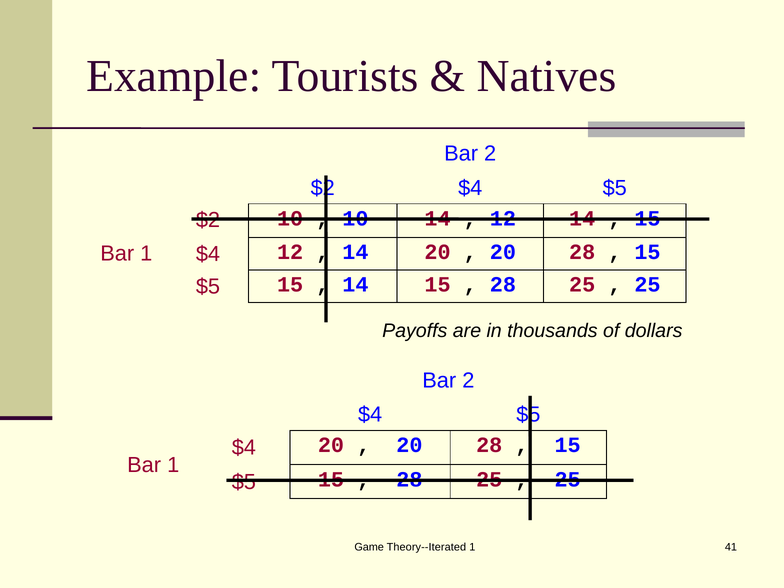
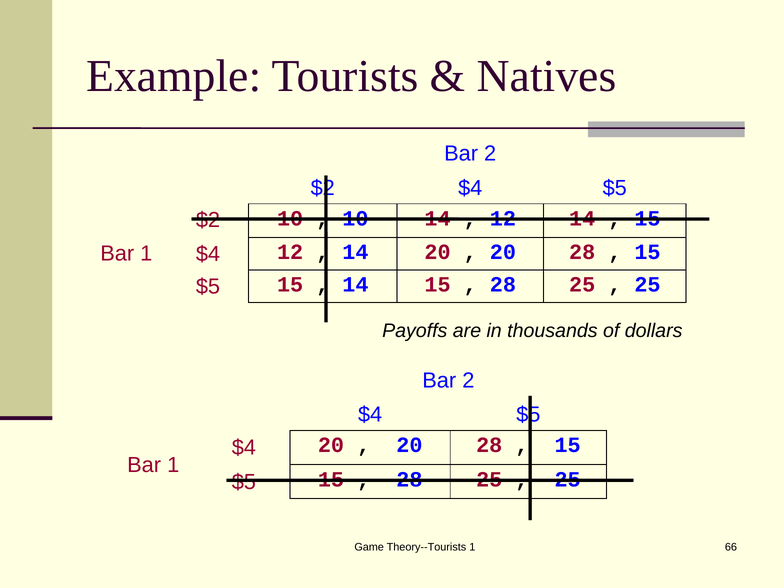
Theory--Iterated: Theory--Iterated -> Theory--Tourists (426, 547)
41: 41 -> 66 (731, 547)
